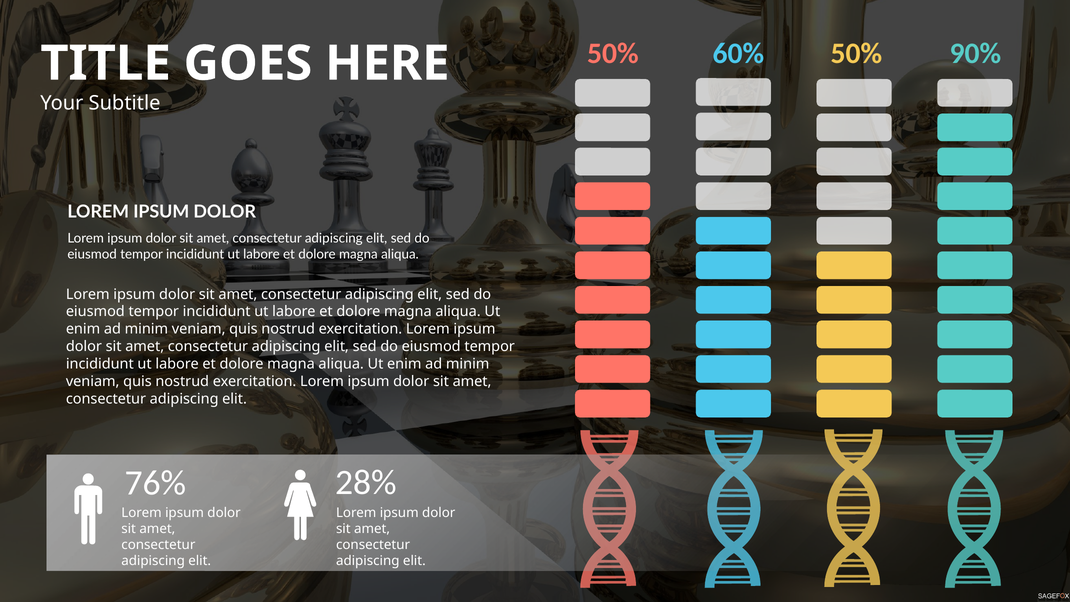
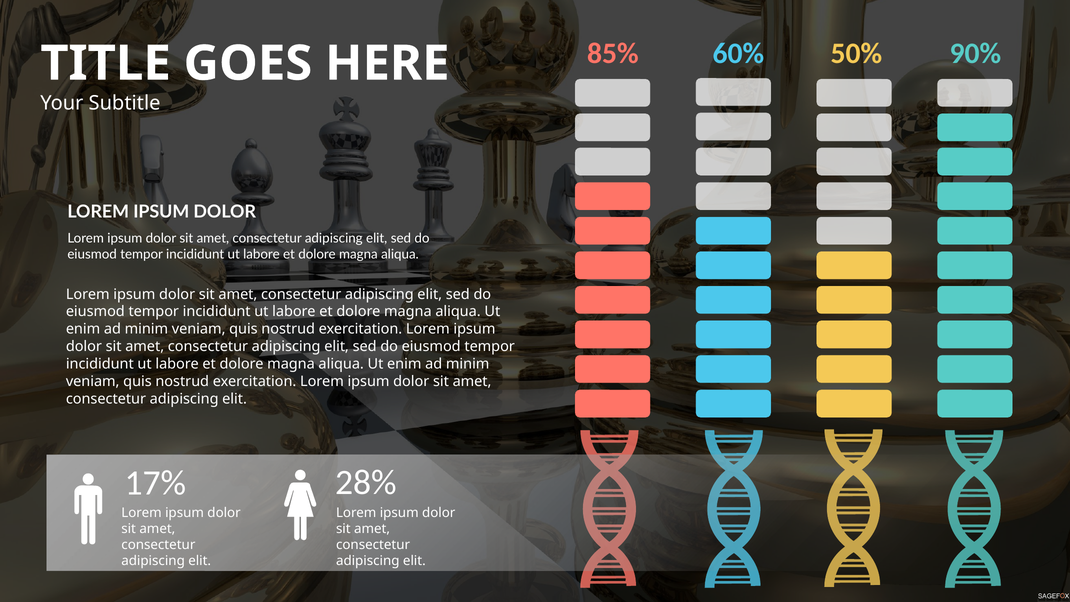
50%: 50% -> 85% (613, 54)
76%: 76% -> 17% (155, 483)
